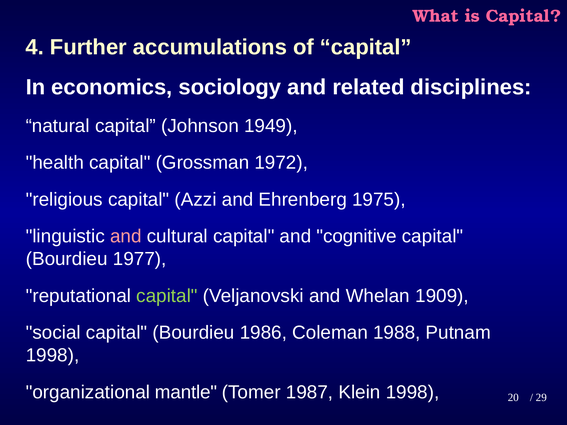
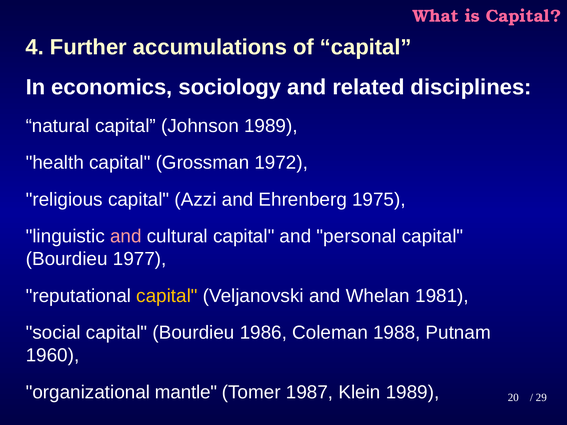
Johnson 1949: 1949 -> 1989 (271, 126)
cognitive: cognitive -> personal (356, 236)
capital colour: light green -> yellow (167, 296)
1909: 1909 -> 1981 (442, 296)
1998: 1998 -> 1960 (53, 356)
Klein 1998: 1998 -> 1989 (412, 392)
